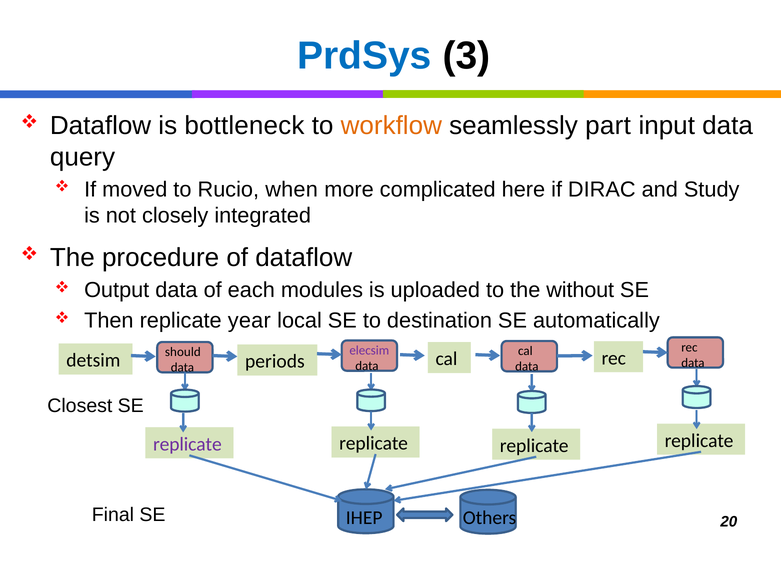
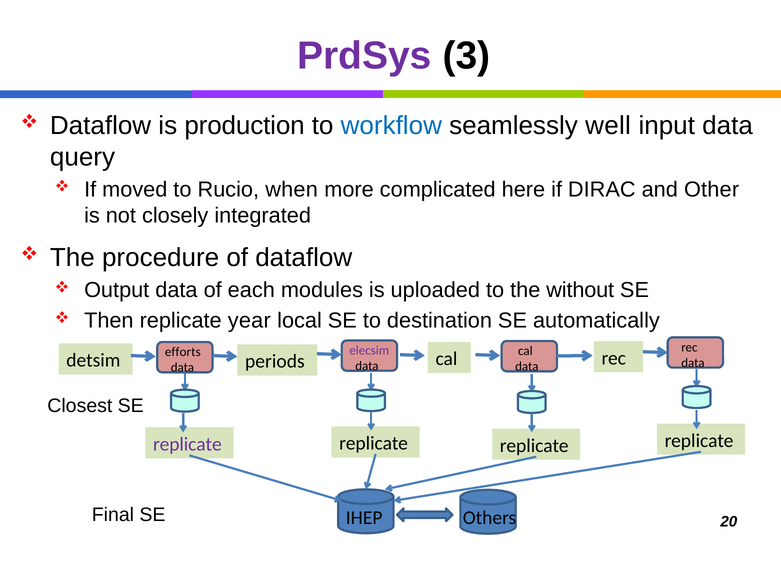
PrdSys colour: blue -> purple (364, 56)
bottleneck: bottleneck -> production (245, 126)
workflow colour: orange -> blue (391, 126)
part: part -> well (608, 126)
Study: Study -> Other (712, 190)
should: should -> efforts (183, 352)
